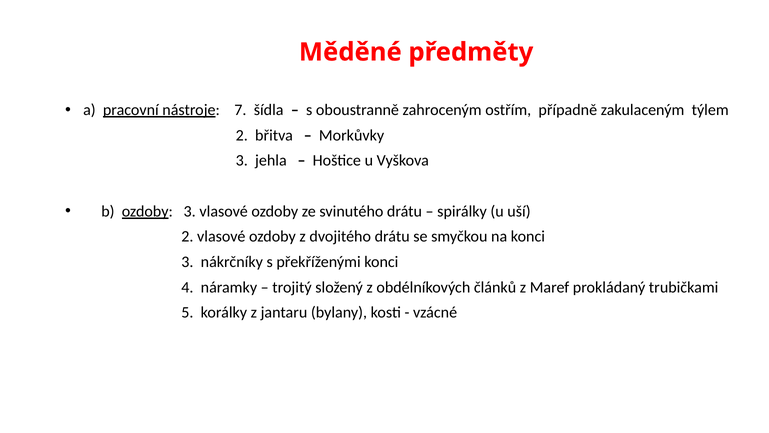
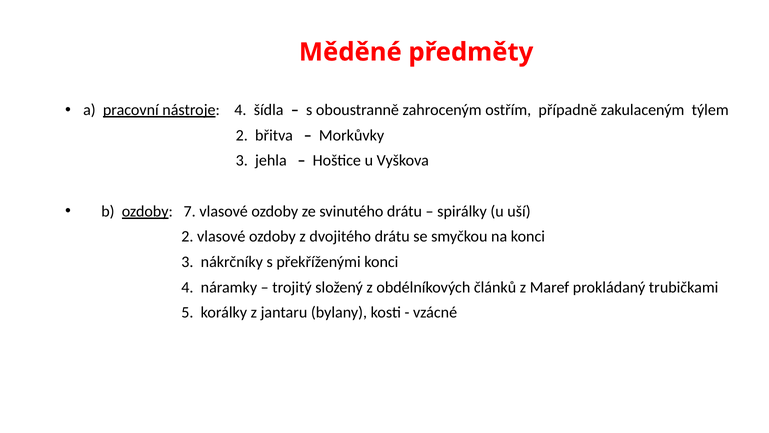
nástroje 7: 7 -> 4 (240, 110)
ozdoby 3: 3 -> 7 (190, 211)
